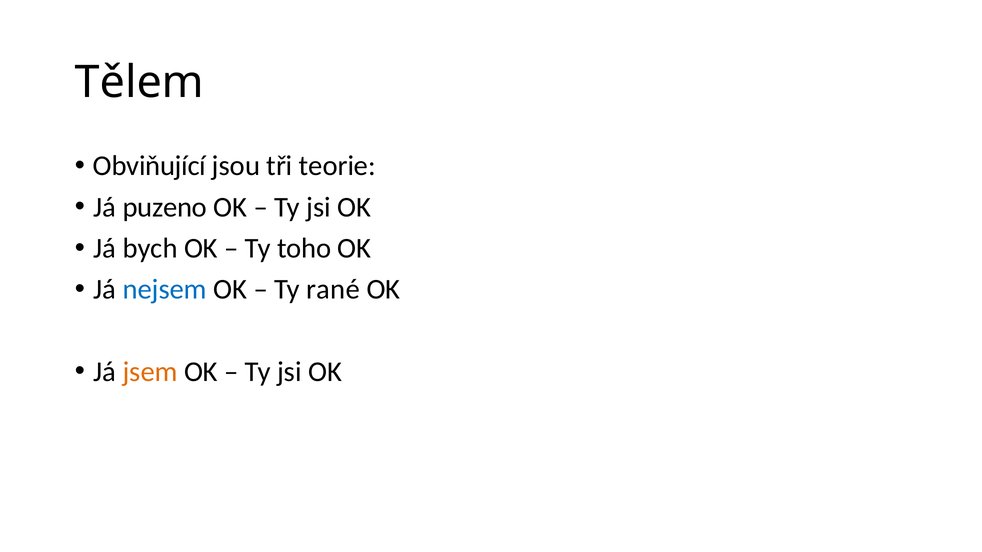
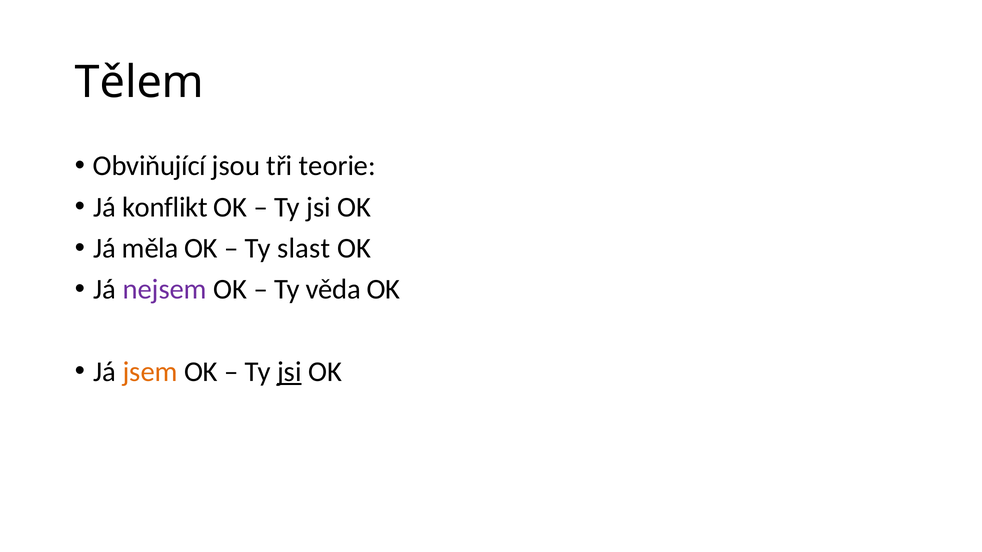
puzeno: puzeno -> konflikt (165, 207)
bych: bych -> měla (150, 248)
toho: toho -> slast (304, 248)
nejsem colour: blue -> purple (165, 290)
rané: rané -> věda (333, 290)
jsi underline: none -> present (289, 372)
